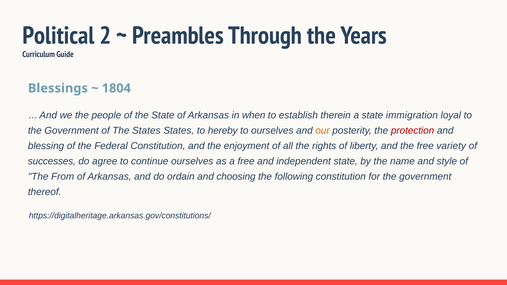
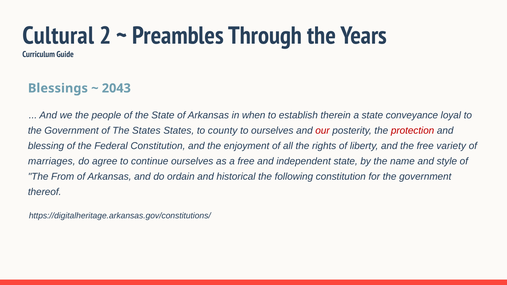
Political: Political -> Cultural (58, 36)
1804: 1804 -> 2043 (116, 88)
immigration: immigration -> conveyance (412, 115)
hereby: hereby -> county (223, 131)
our colour: orange -> red (323, 131)
successes: successes -> marriages (52, 161)
choosing: choosing -> historical (236, 177)
